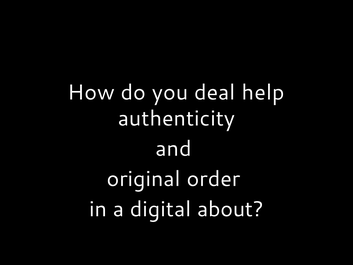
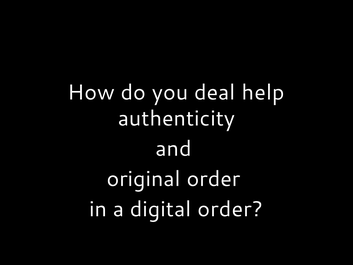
digital about: about -> order (230, 209)
